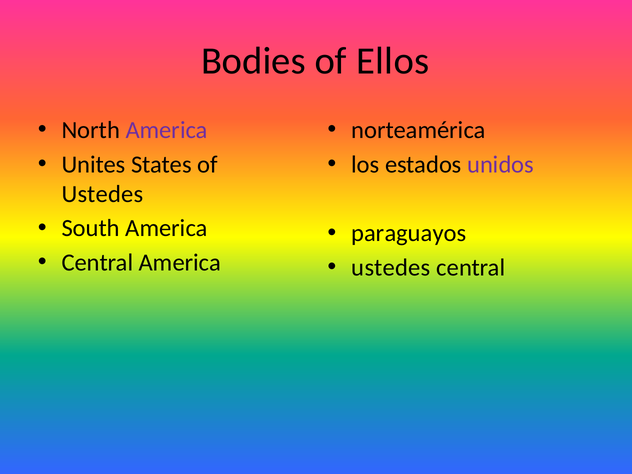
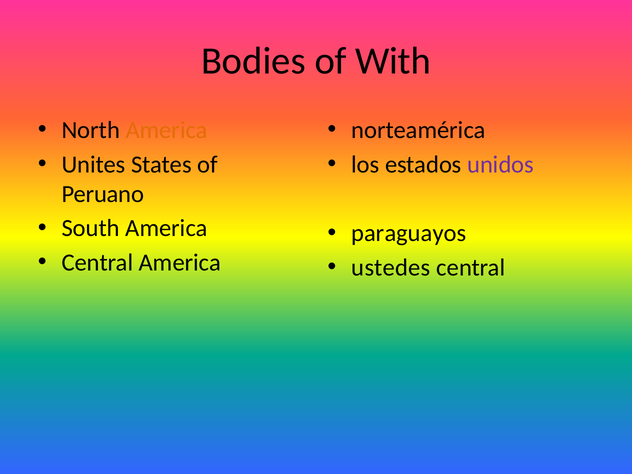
Ellos: Ellos -> With (393, 61)
America colour: purple -> orange (167, 130)
Ustedes: Ustedes -> Peruano (103, 194)
